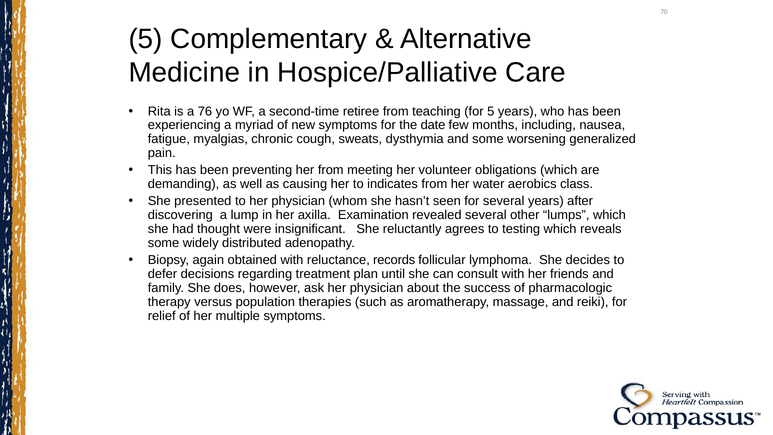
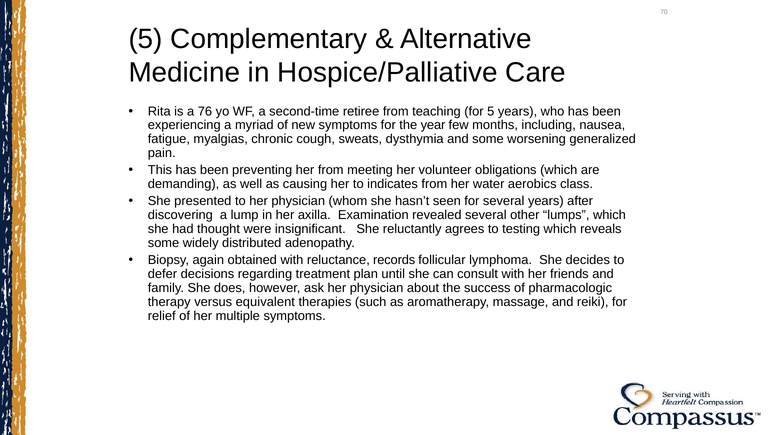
date: date -> year (433, 125)
population: population -> equivalent (265, 302)
